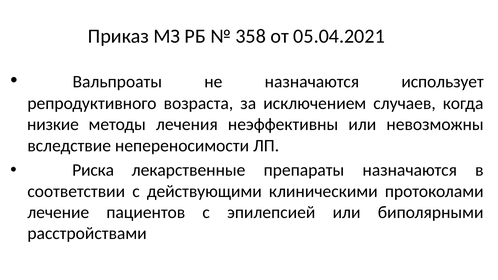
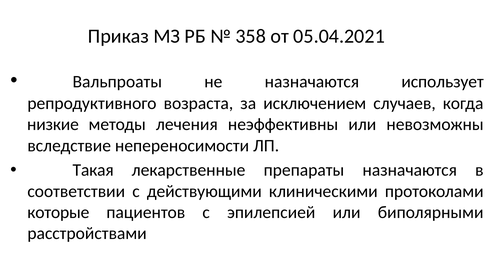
Риска: Риска -> Такая (93, 170)
лечение: лечение -> которые (58, 212)
